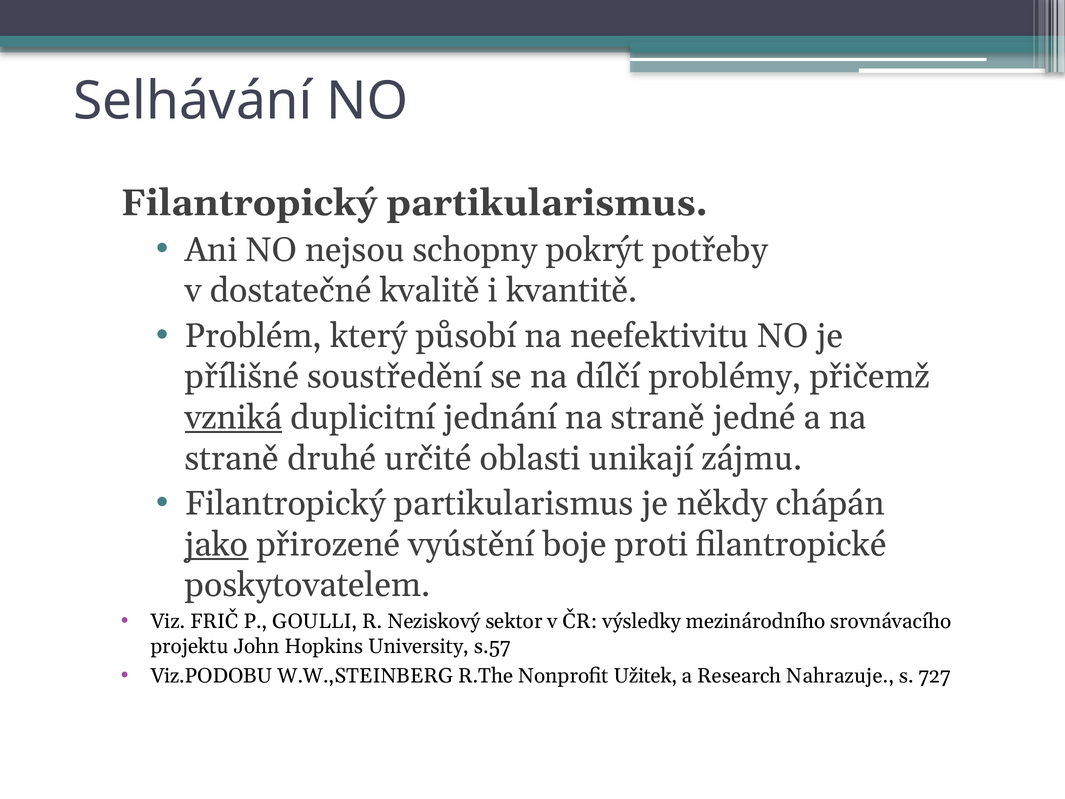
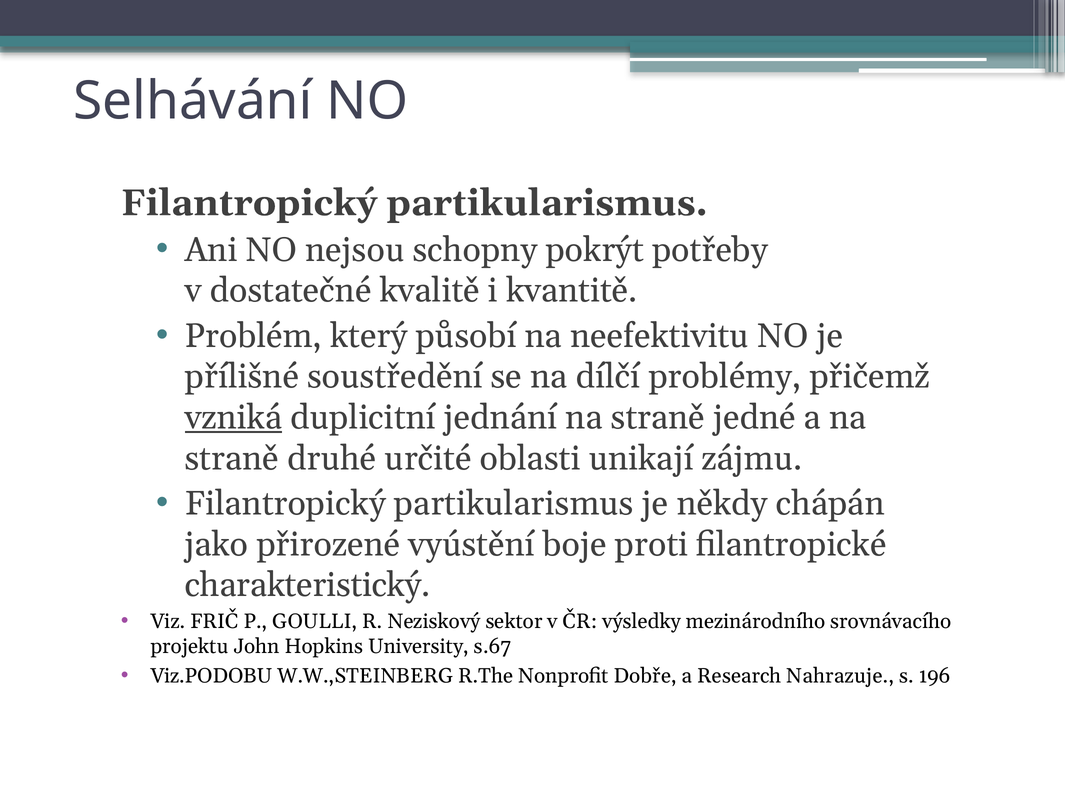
jako underline: present -> none (217, 544)
poskytovatelem: poskytovatelem -> charakteristický (308, 585)
s.57: s.57 -> s.67 (493, 646)
Užitek: Užitek -> Dobře (645, 676)
727: 727 -> 196 (935, 676)
